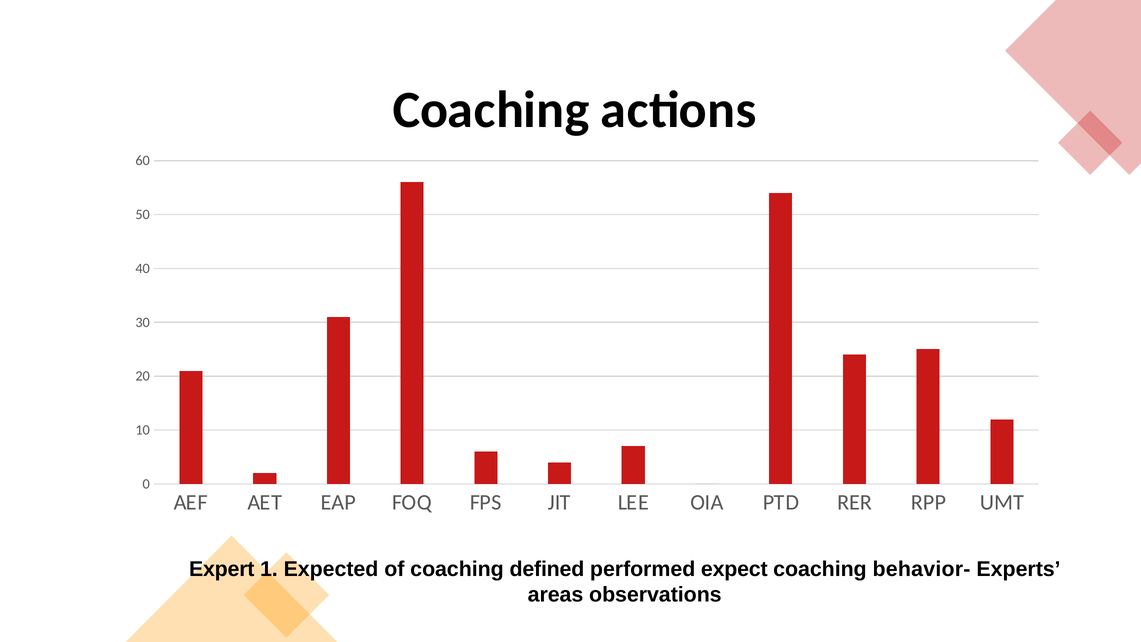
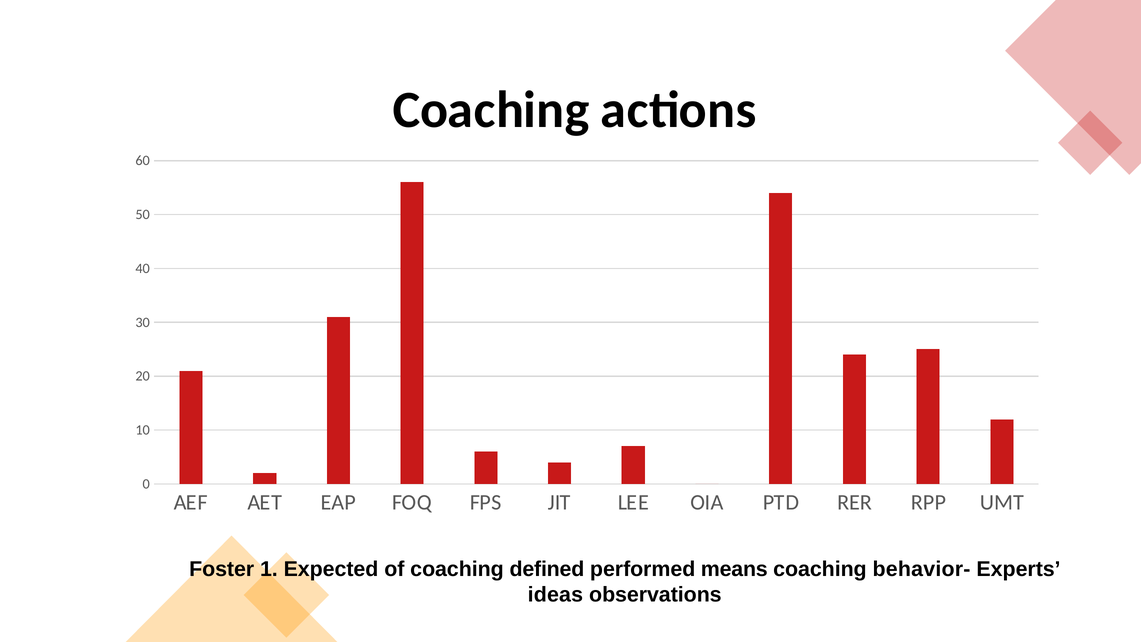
Expert: Expert -> Foster (222, 569)
expect: expect -> means (734, 569)
areas: areas -> ideas (555, 595)
